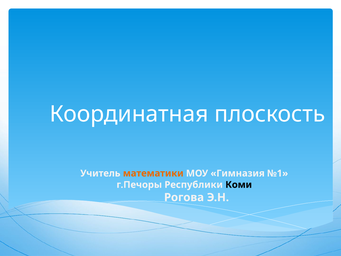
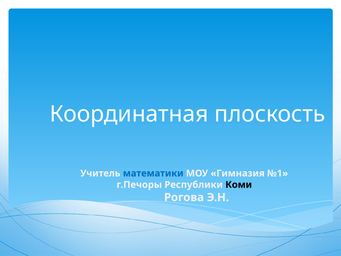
математики colour: orange -> blue (153, 173)
